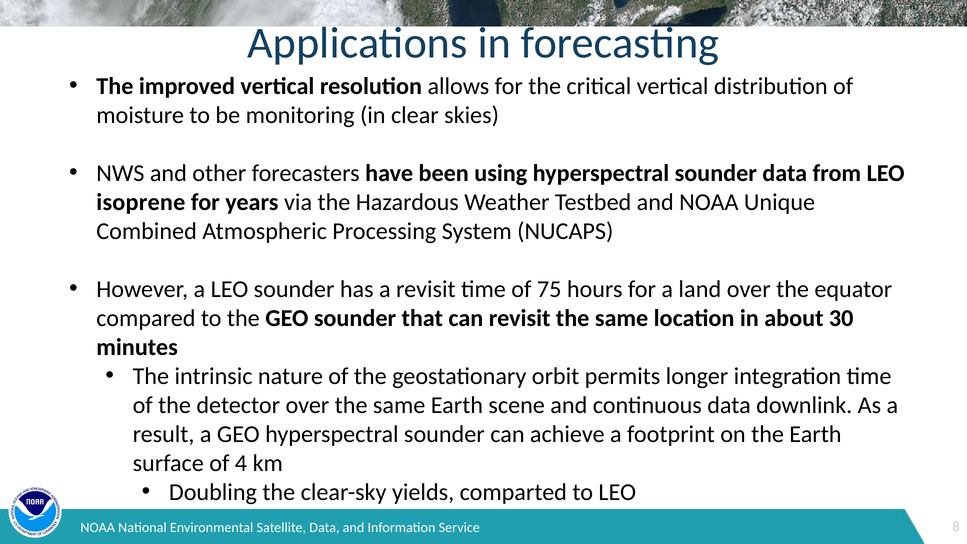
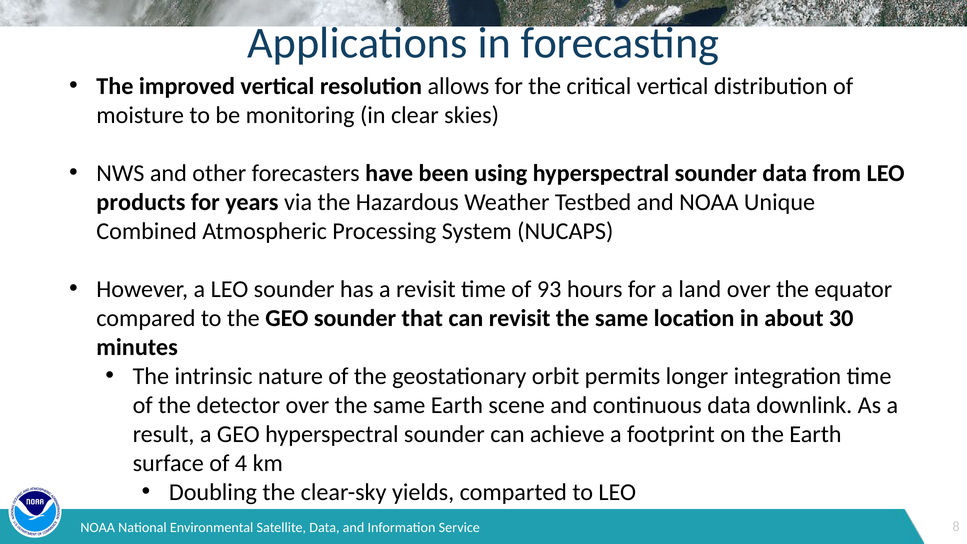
isoprene: isoprene -> products (141, 202)
75: 75 -> 93 (549, 289)
